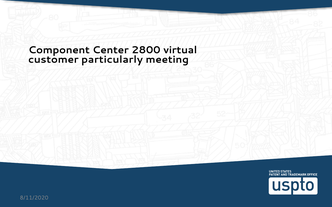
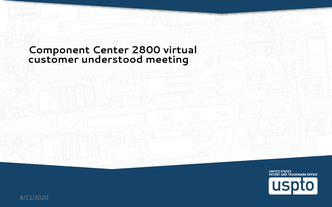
particularly: particularly -> understood (112, 60)
